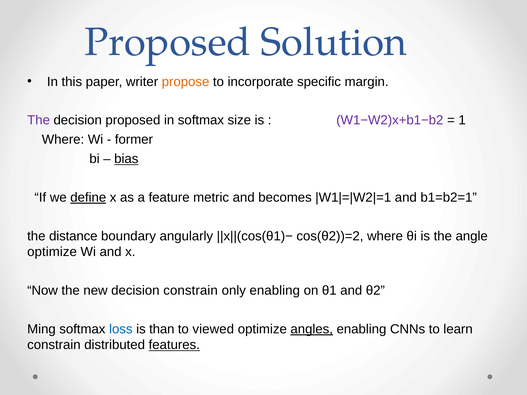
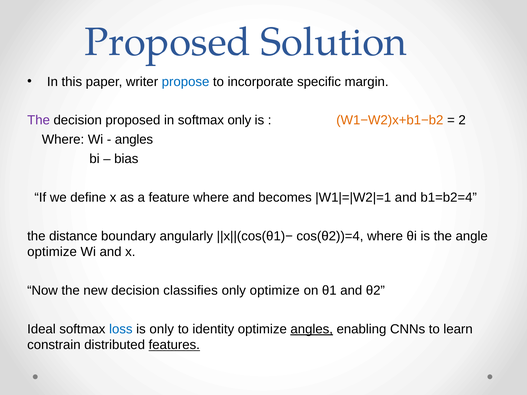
propose colour: orange -> blue (186, 82)
softmax size: size -> only (239, 120)
W1−W2)x+b1−b2 colour: purple -> orange (390, 120)
1: 1 -> 2 (462, 120)
former: former -> angles (134, 140)
bias underline: present -> none (126, 159)
deﬁne underline: present -> none (88, 198)
feature metric: metric -> where (211, 198)
b1=b2=1: b1=b2=1 -> b1=b2=4 (449, 198)
cos(θ2))=2: cos(θ2))=2 -> cos(θ2))=4 (330, 236)
decision constrain: constrain -> classiﬁes (191, 291)
only enabling: enabling -> optimize (275, 291)
Ming: Ming -> Ideal (41, 329)
is than: than -> only (162, 329)
viewed: viewed -> identity (213, 329)
